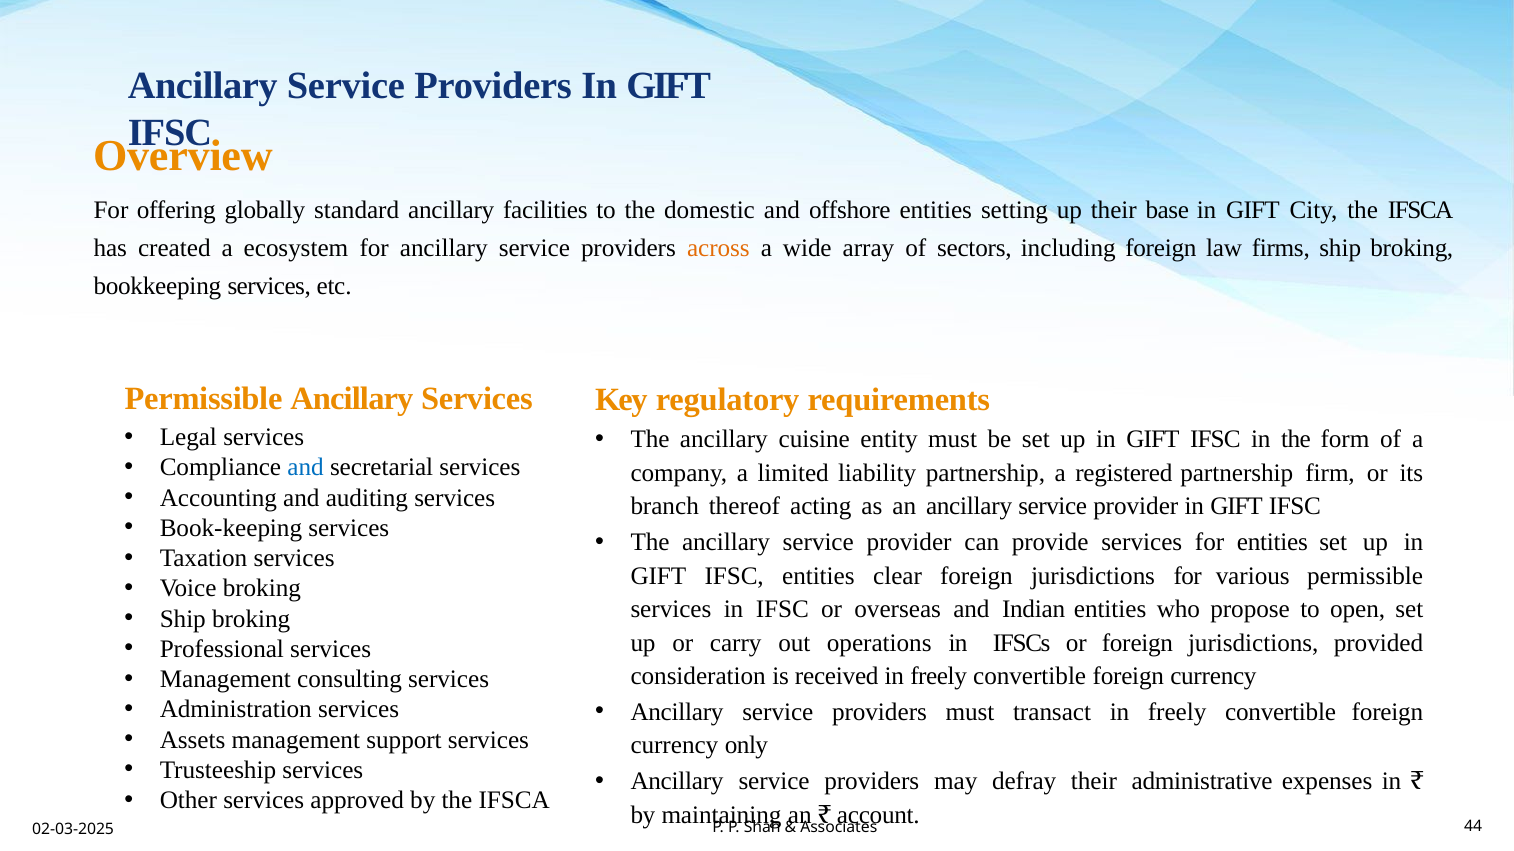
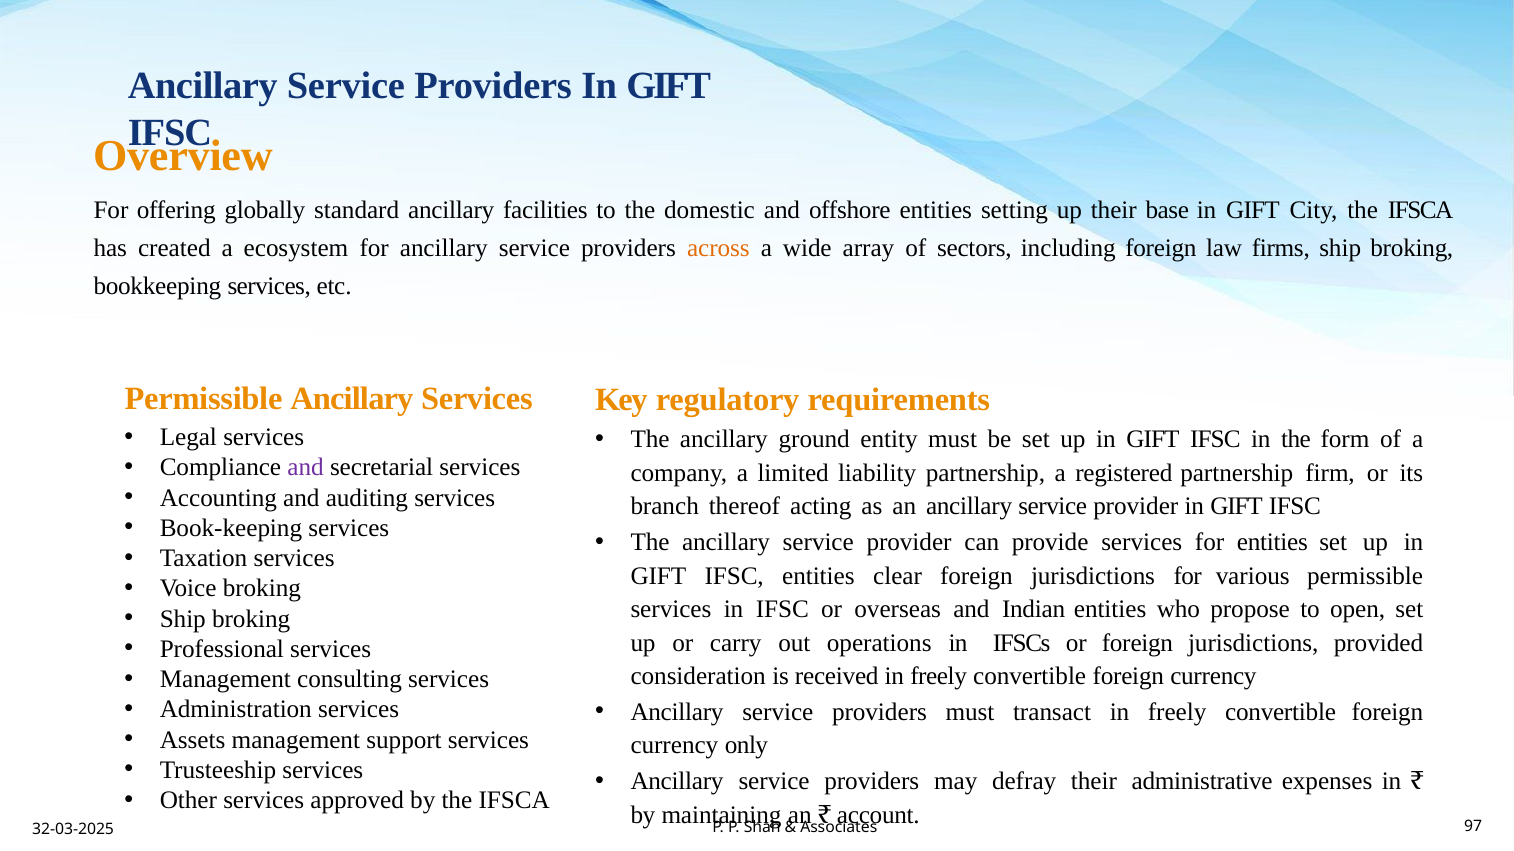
cuisine: cuisine -> ground (814, 440)
and colour: blue -> purple (306, 468)
02-03-2025: 02-03-2025 -> 32-03-2025 (73, 830)
44: 44 -> 97 (1473, 827)
